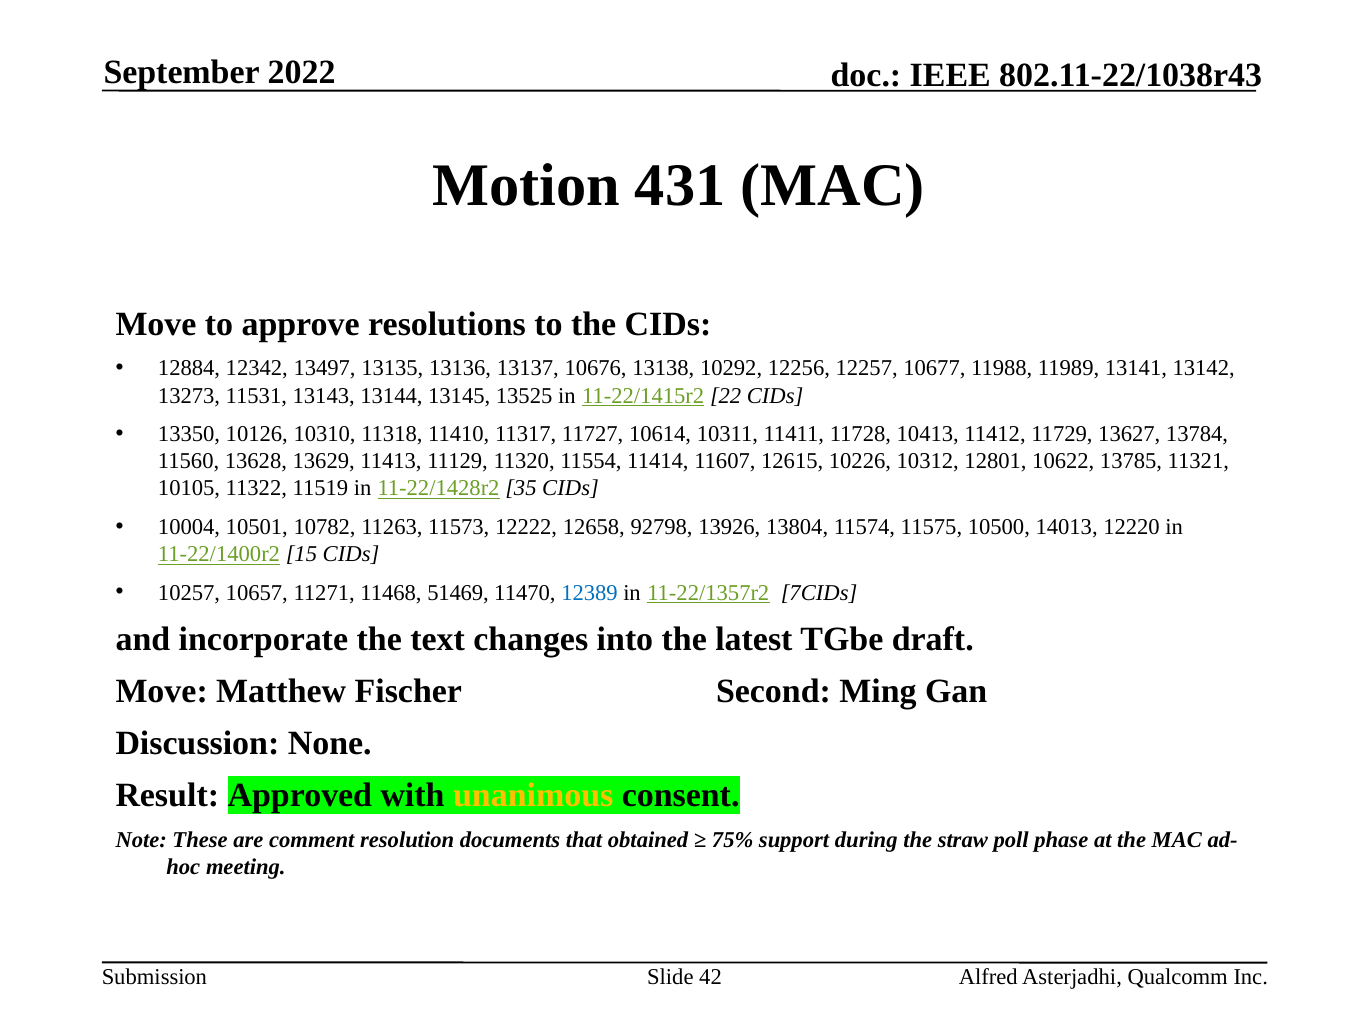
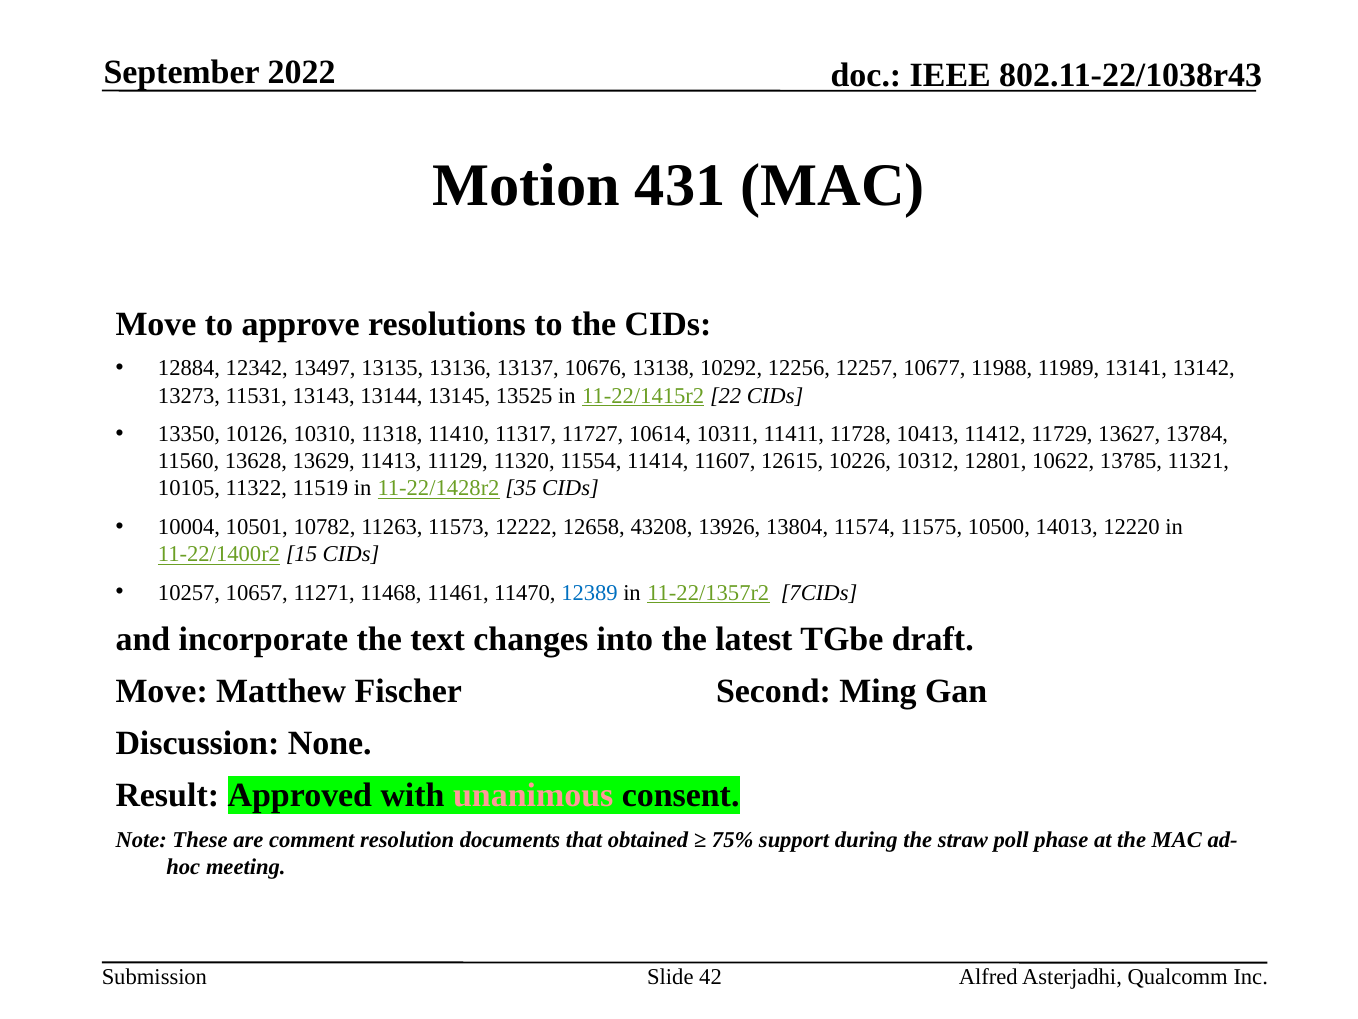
92798: 92798 -> 43208 (662, 527)
51469: 51469 -> 11461 (458, 592)
unanimous colour: yellow -> pink (533, 795)
